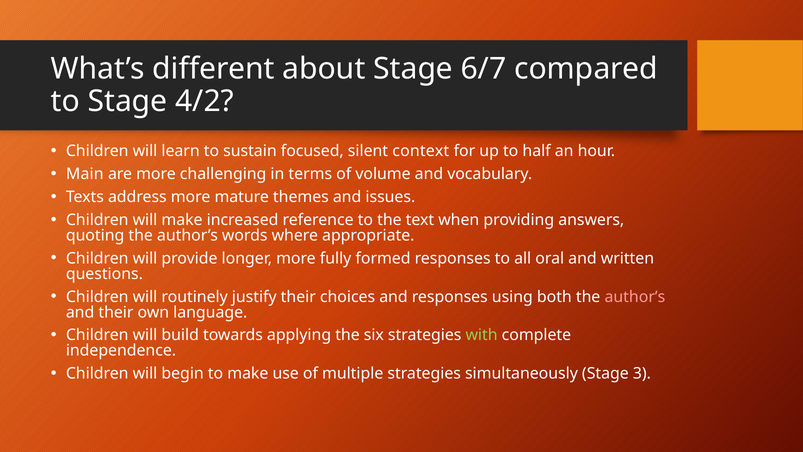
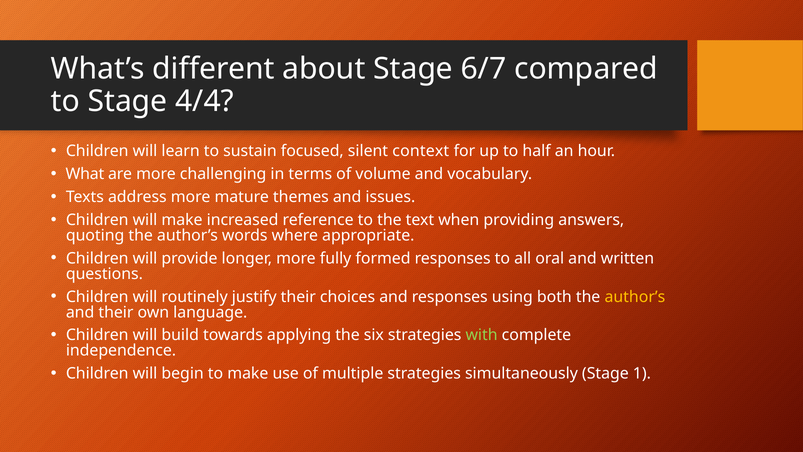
4/2: 4/2 -> 4/4 (205, 101)
Main: Main -> What (85, 174)
author’s colour: pink -> yellow (635, 297)
3: 3 -> 1 (642, 373)
